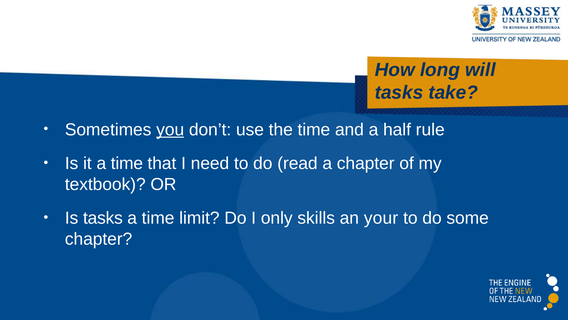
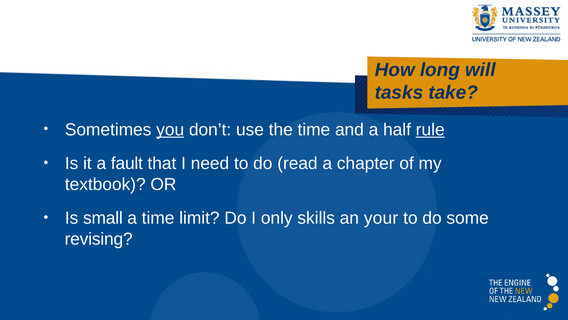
rule underline: none -> present (430, 129)
it a time: time -> fault (127, 163)
Is tasks: tasks -> small (103, 218)
chapter: chapter -> revising (99, 239)
